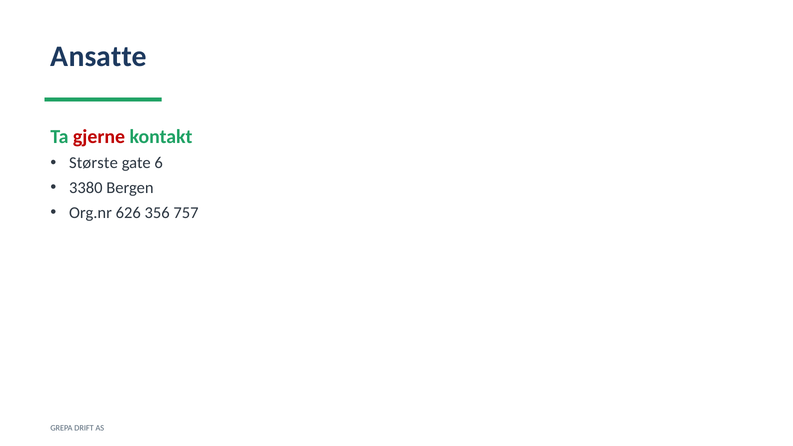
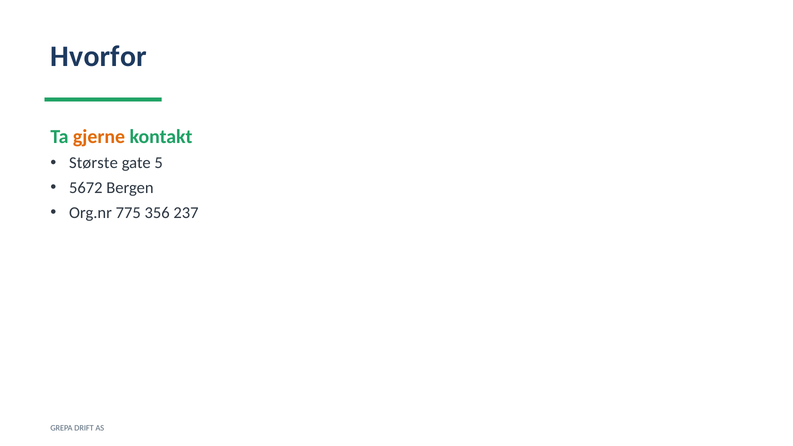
Ansatte: Ansatte -> Hvorfor (99, 57)
gjerne colour: red -> orange (99, 137)
6: 6 -> 5 (159, 163)
3380: 3380 -> 5672 (86, 188)
626: 626 -> 775 (128, 213)
757: 757 -> 237 (186, 213)
